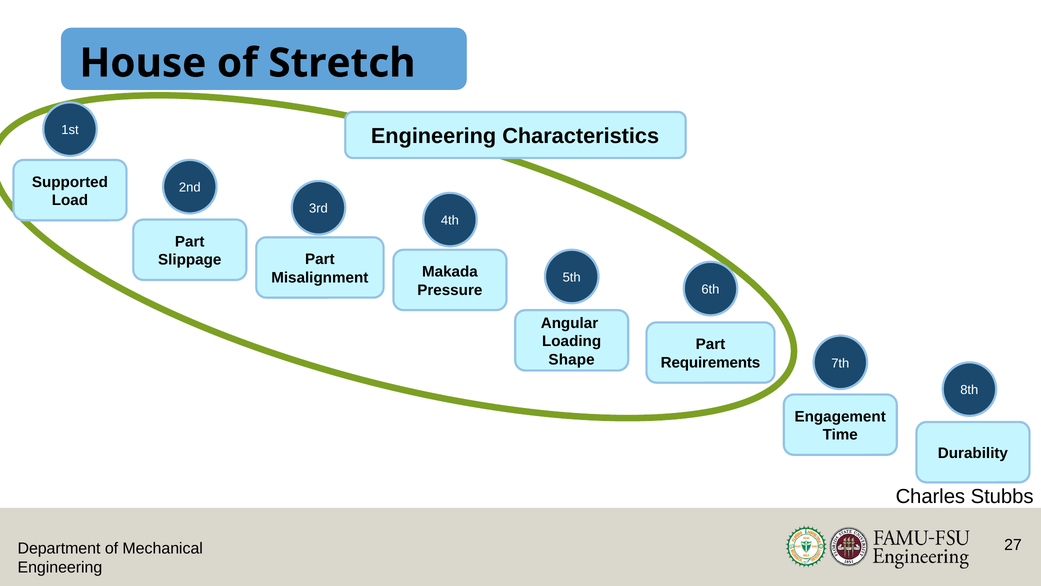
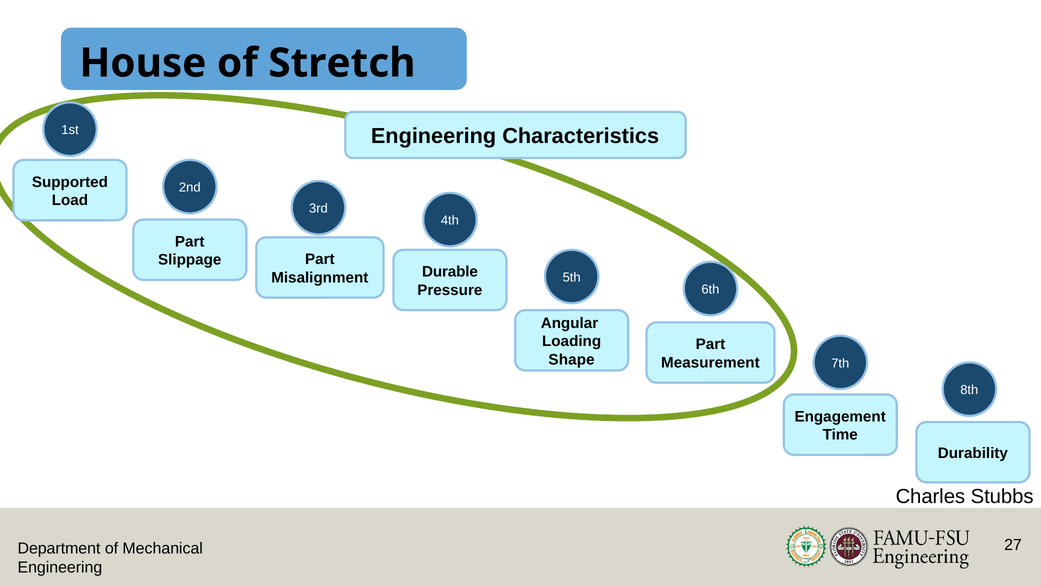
Makada: Makada -> Durable (450, 272)
Requirements: Requirements -> Measurement (710, 362)
